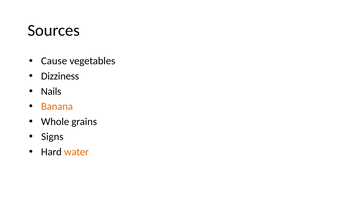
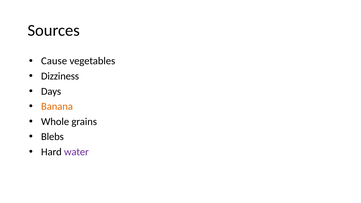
Nails: Nails -> Days (51, 91)
Signs: Signs -> Blebs (52, 137)
water colour: orange -> purple (76, 152)
